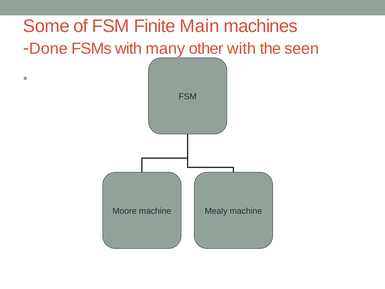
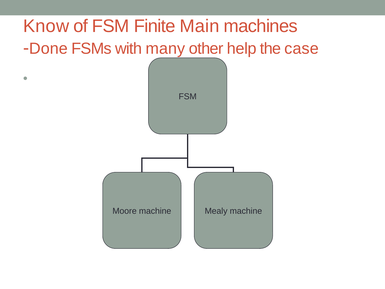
Some: Some -> Know (46, 26)
other with: with -> help (242, 49)
seen: seen -> case (302, 49)
